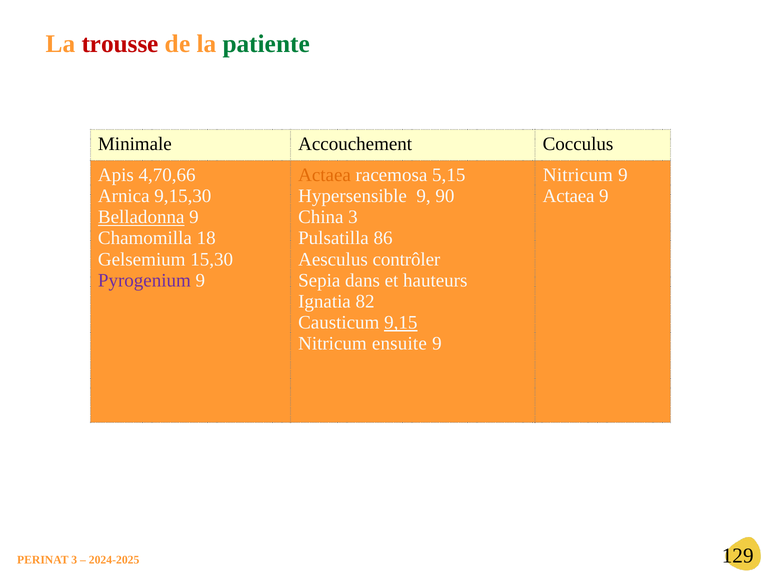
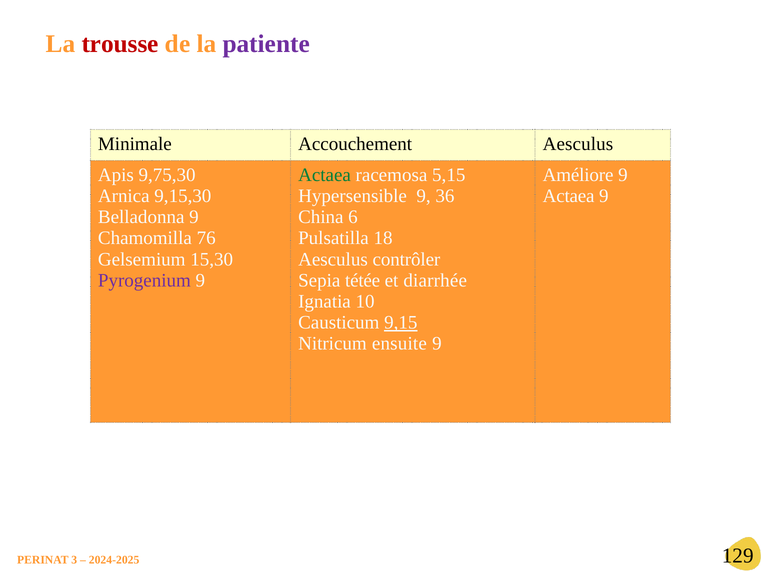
patiente colour: green -> purple (266, 44)
Accouchement Cocculus: Cocculus -> Aesculus (578, 144)
4,70,66: 4,70,66 -> 9,75,30 (167, 175)
Actaea colour: orange -> green (325, 175)
Nitricum: Nitricum -> Améliore (578, 175)
90: 90 -> 36 (445, 196)
Belladonna underline: present -> none (141, 217)
China 3: 3 -> 6 (353, 217)
18: 18 -> 76 (206, 238)
86: 86 -> 18 (383, 238)
dans: dans -> tétée (363, 280)
hauteurs: hauteurs -> diarrhée (435, 280)
82: 82 -> 10 (365, 301)
